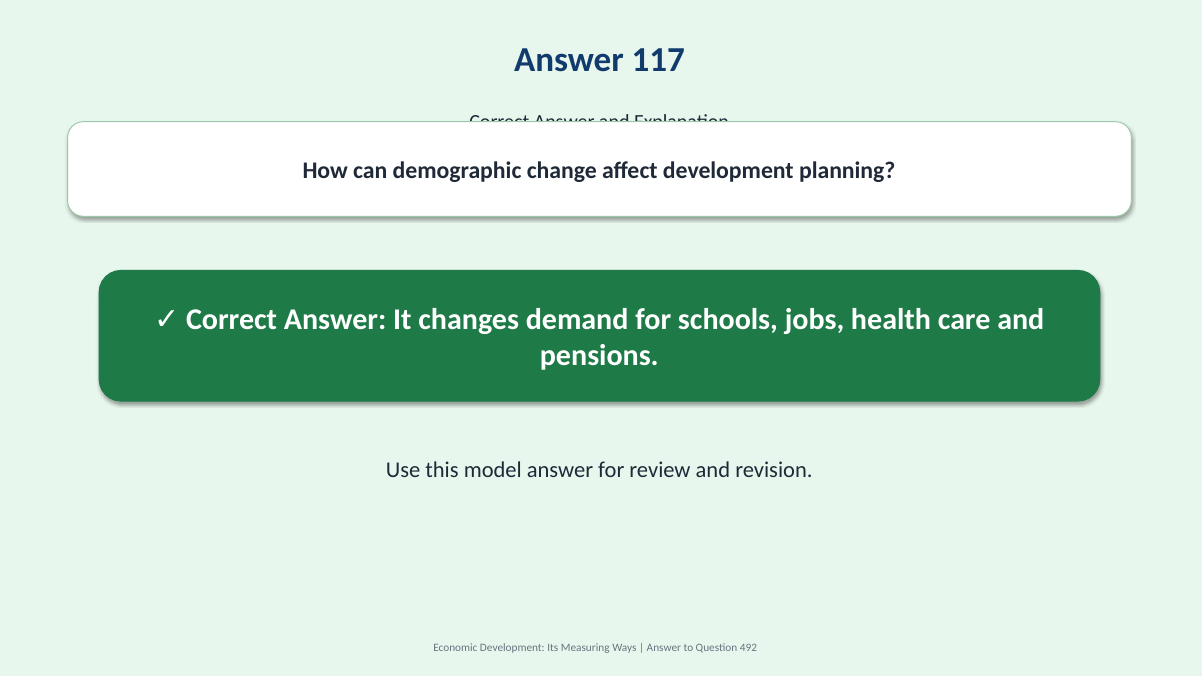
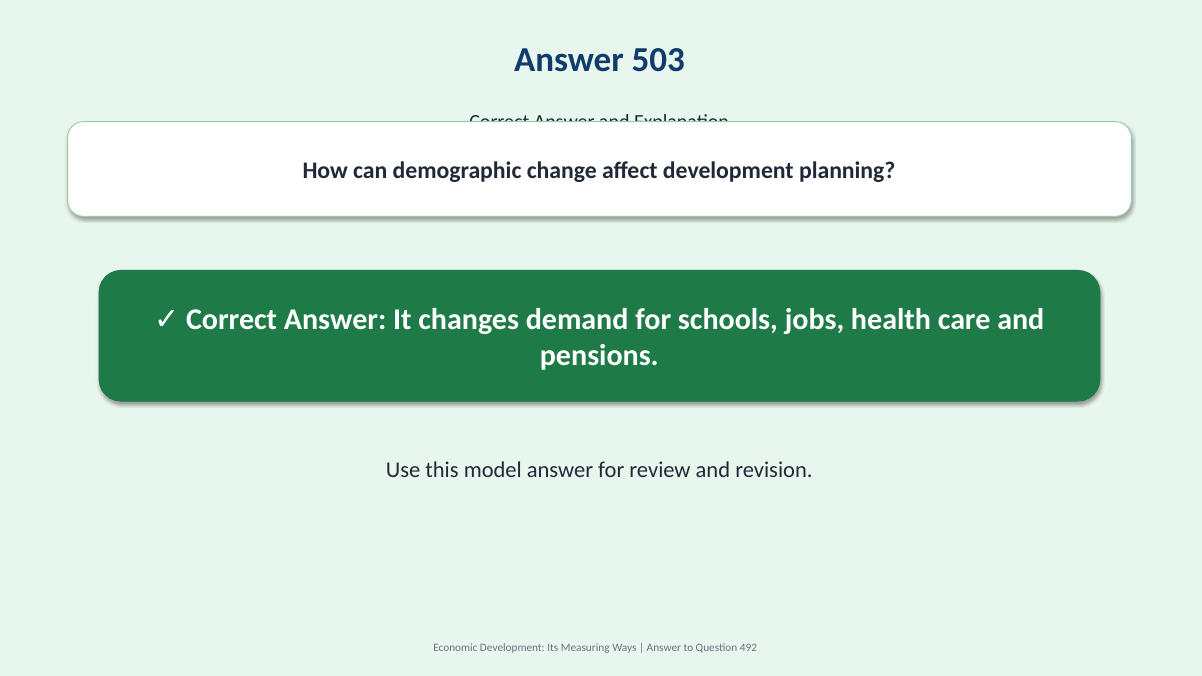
117: 117 -> 503 (658, 59)
